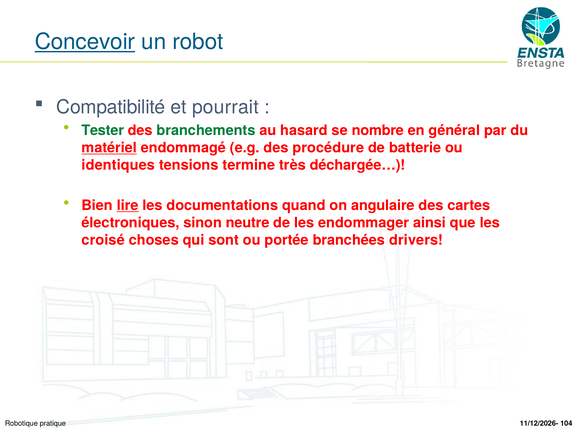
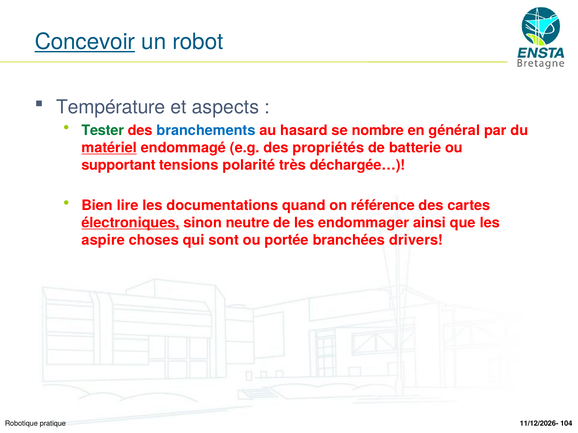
Compatibilité: Compatibilité -> Température (111, 107)
pourrait: pourrait -> aspects (225, 107)
branchements colour: green -> blue (206, 131)
procédure: procédure -> propriétés (328, 148)
identiques: identiques -> supportant (118, 165)
termine: termine -> polarité (249, 165)
lire underline: present -> none (128, 206)
angulaire: angulaire -> référence (383, 206)
électroniques underline: none -> present (131, 223)
croisé: croisé -> aspire (103, 240)
